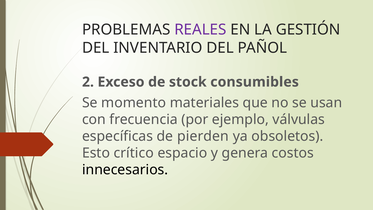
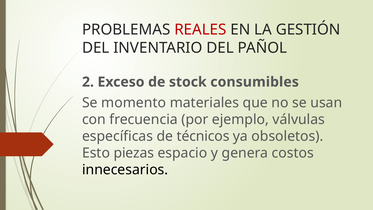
REALES colour: purple -> red (200, 30)
pierden: pierden -> técnicos (203, 136)
crítico: crítico -> piezas (134, 153)
